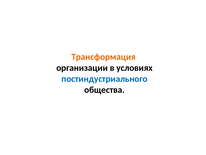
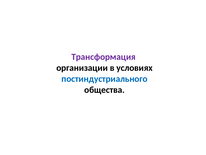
Трансформация colour: orange -> purple (104, 57)
